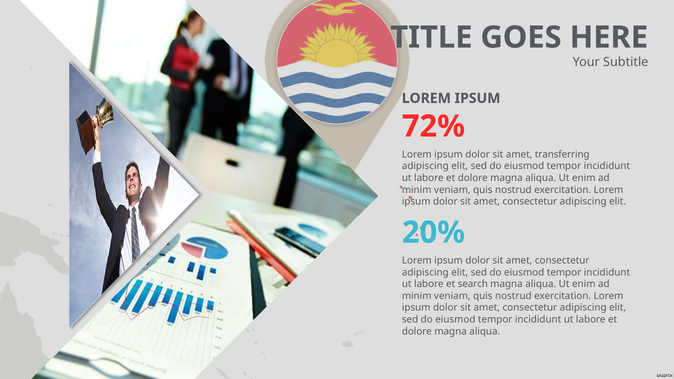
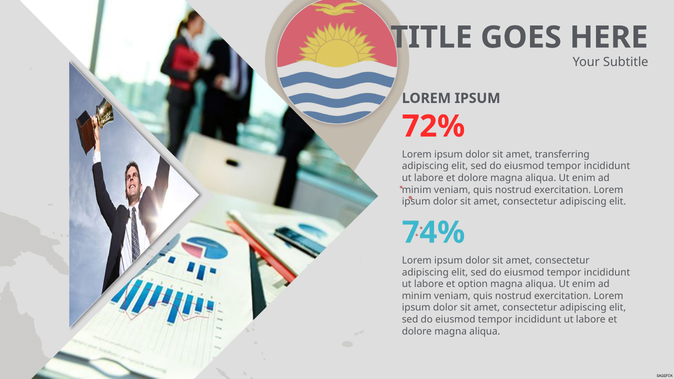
20%: 20% -> 74% (433, 233)
search: search -> option (473, 284)
